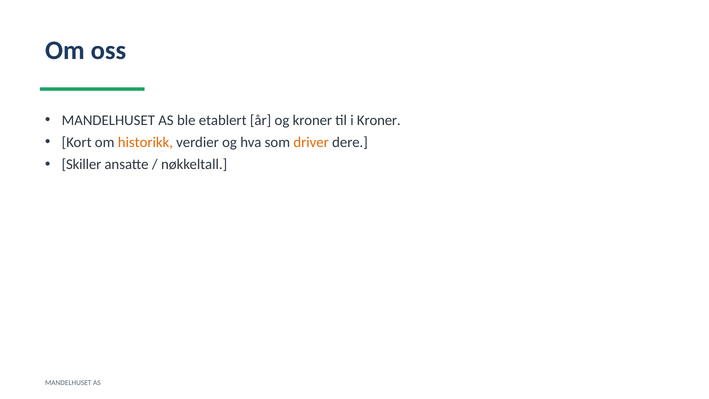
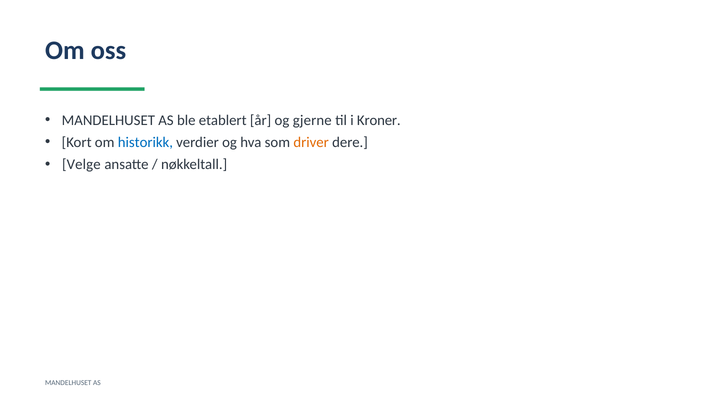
og kroner: kroner -> gjerne (312, 120)
historikk colour: orange -> blue (145, 142)
Skiller: Skiller -> Velge (81, 164)
